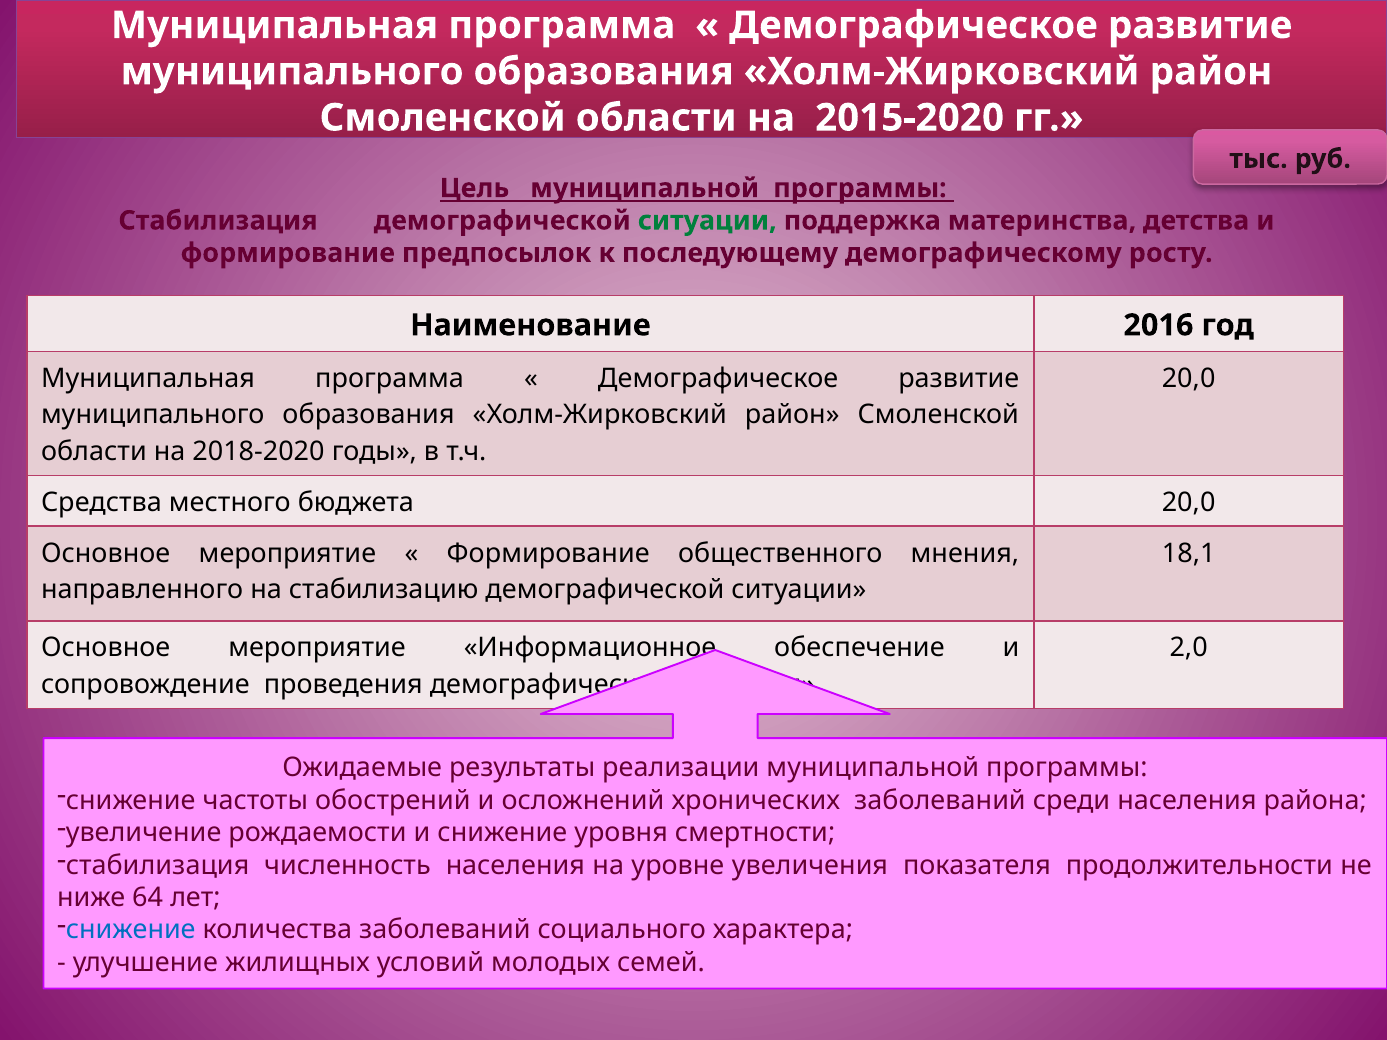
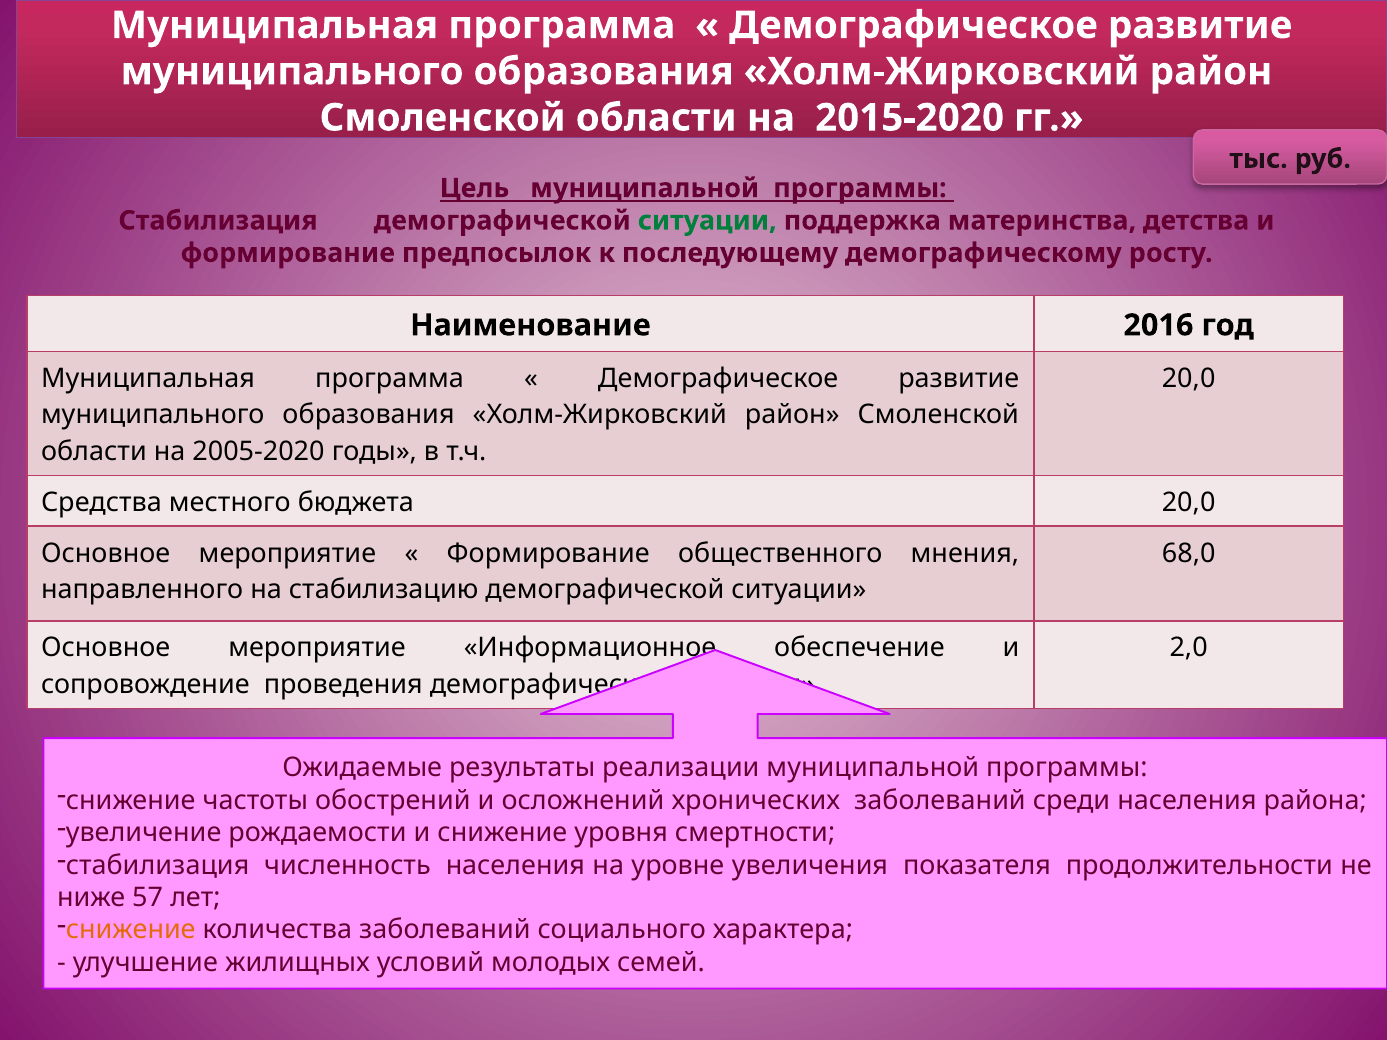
2018-2020: 2018-2020 -> 2005-2020 (259, 452)
18,1: 18,1 -> 68,0 (1189, 553)
64: 64 -> 57 (148, 898)
снижение colour: blue -> orange (131, 930)
